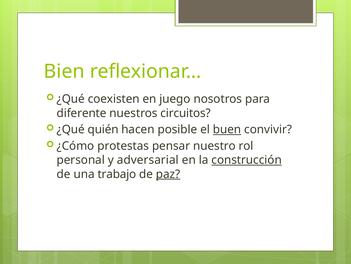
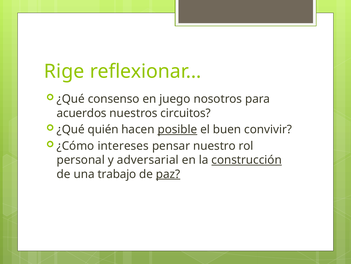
Bien: Bien -> Rige (64, 71)
coexisten: coexisten -> consenso (114, 99)
diferente: diferente -> acuerdos (82, 113)
posible underline: none -> present (177, 129)
buen underline: present -> none (227, 129)
protestas: protestas -> intereses (123, 146)
